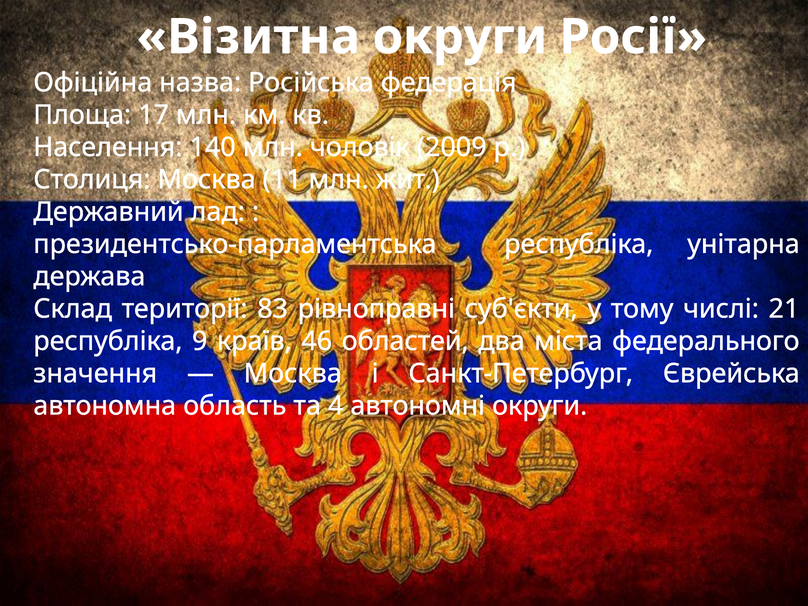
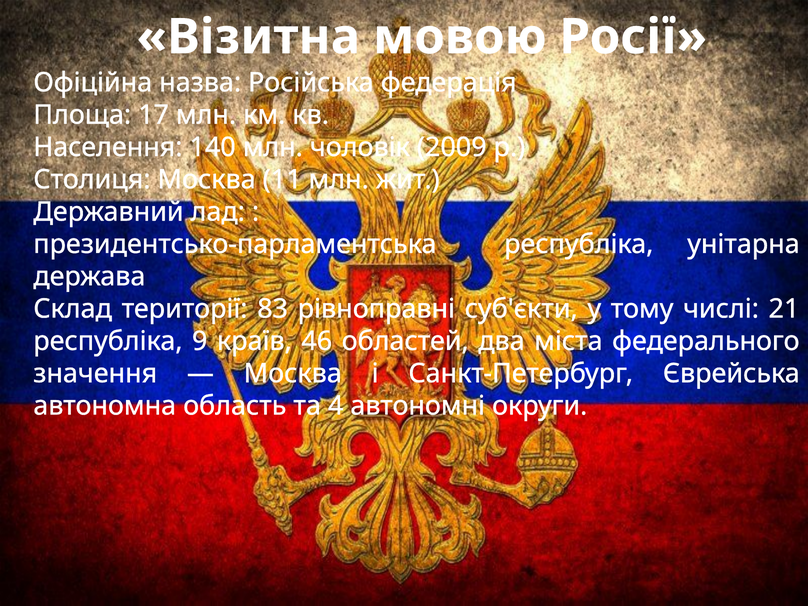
Візитна округи: округи -> мовою (460, 37)
